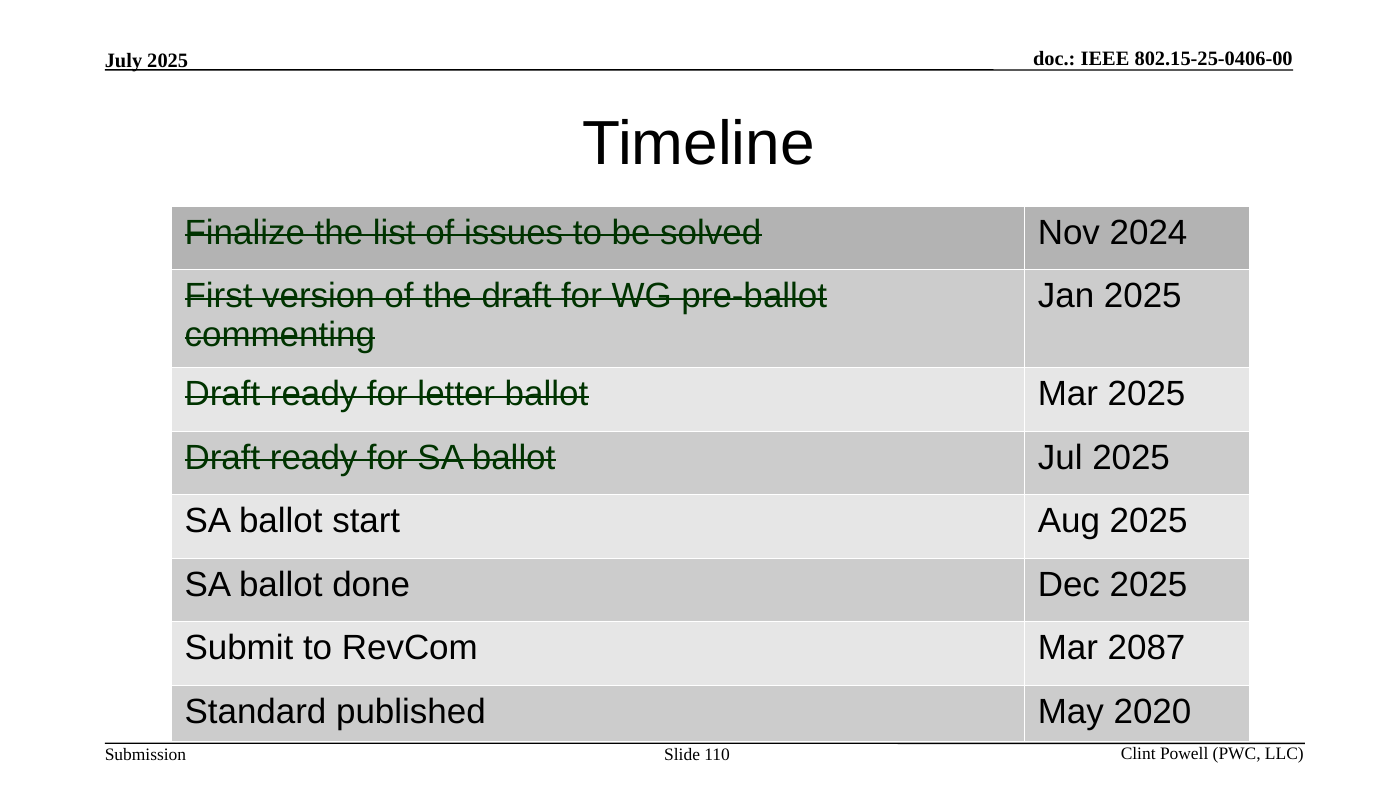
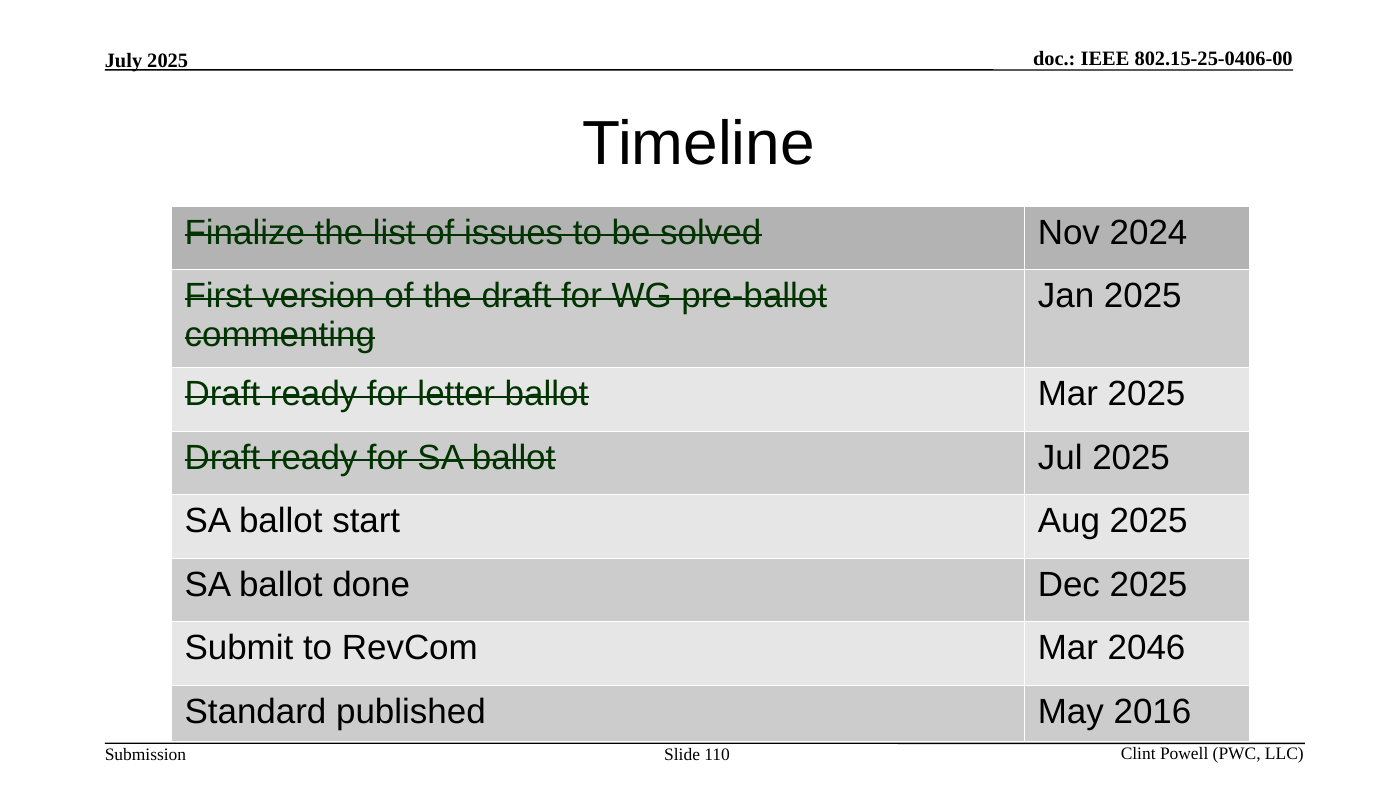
2087: 2087 -> 2046 (1147, 648)
2020: 2020 -> 2016 (1152, 711)
